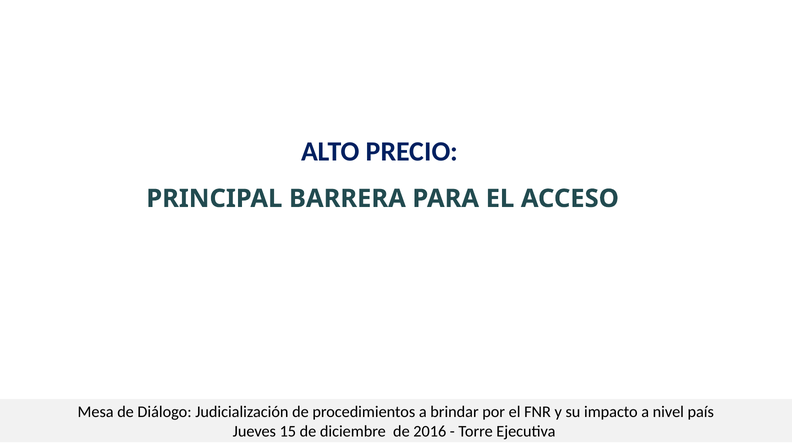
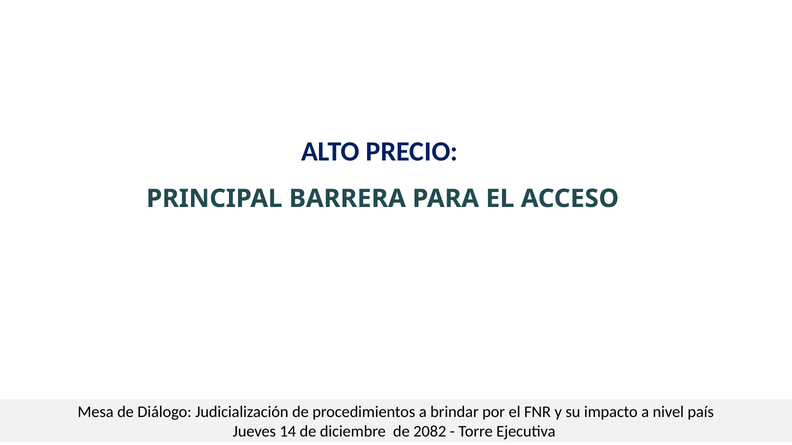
15: 15 -> 14 (288, 432)
2016: 2016 -> 2082 (430, 432)
